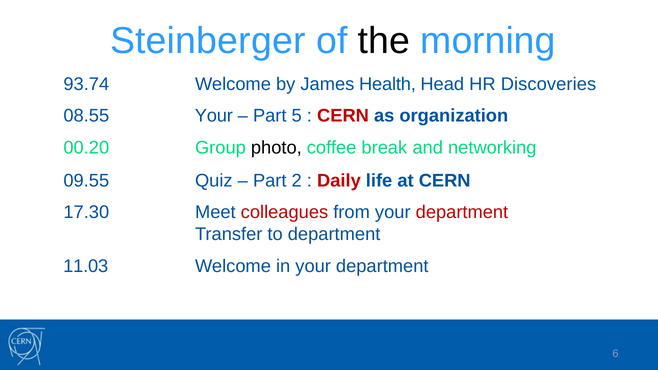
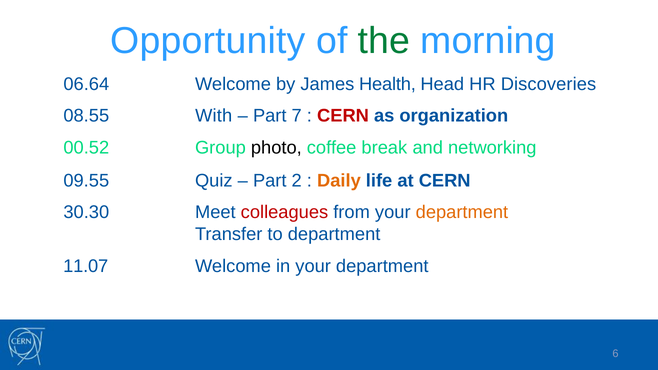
Steinberger: Steinberger -> Opportunity (208, 41)
the colour: black -> green (384, 41)
93.74: 93.74 -> 06.64 (86, 84)
08.55 Your: Your -> With (214, 116)
5: 5 -> 7 (297, 116)
00.20: 00.20 -> 00.52 (86, 148)
Daily colour: red -> orange (339, 181)
17.30: 17.30 -> 30.30 (86, 212)
department colour: red -> orange (462, 212)
11.03: 11.03 -> 11.07 (86, 266)
